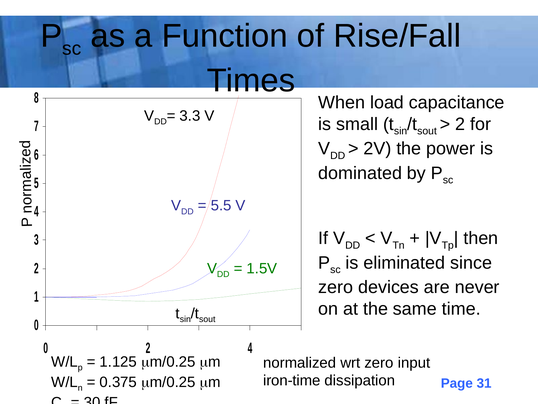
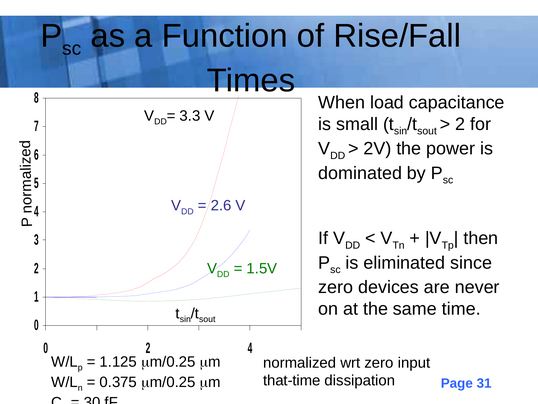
5.5: 5.5 -> 2.6 (221, 205)
iron-time: iron-time -> that-time (292, 380)
